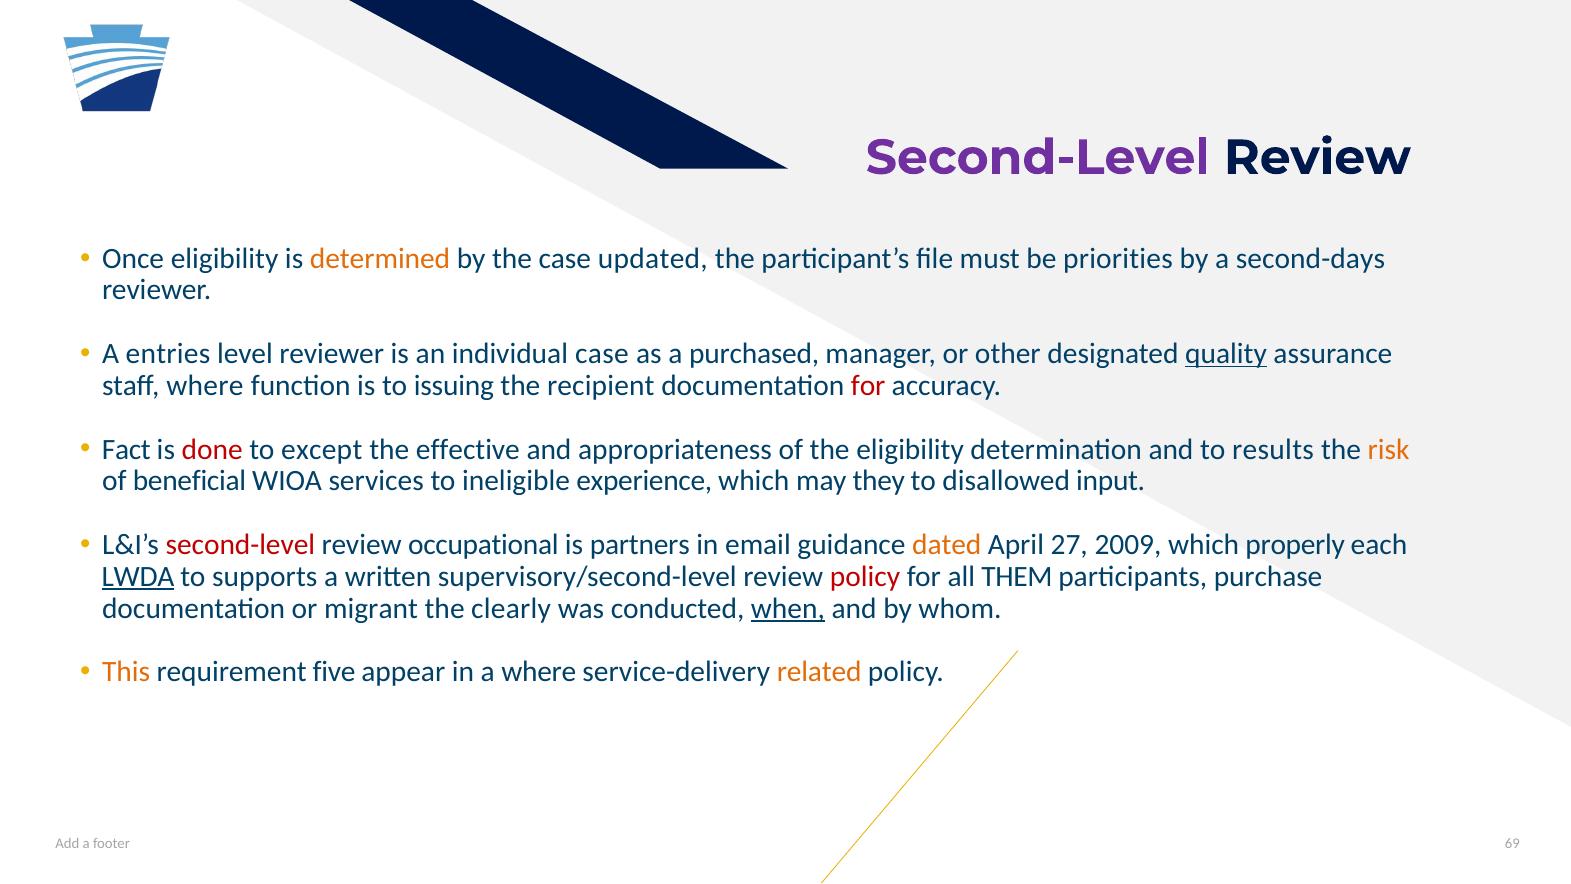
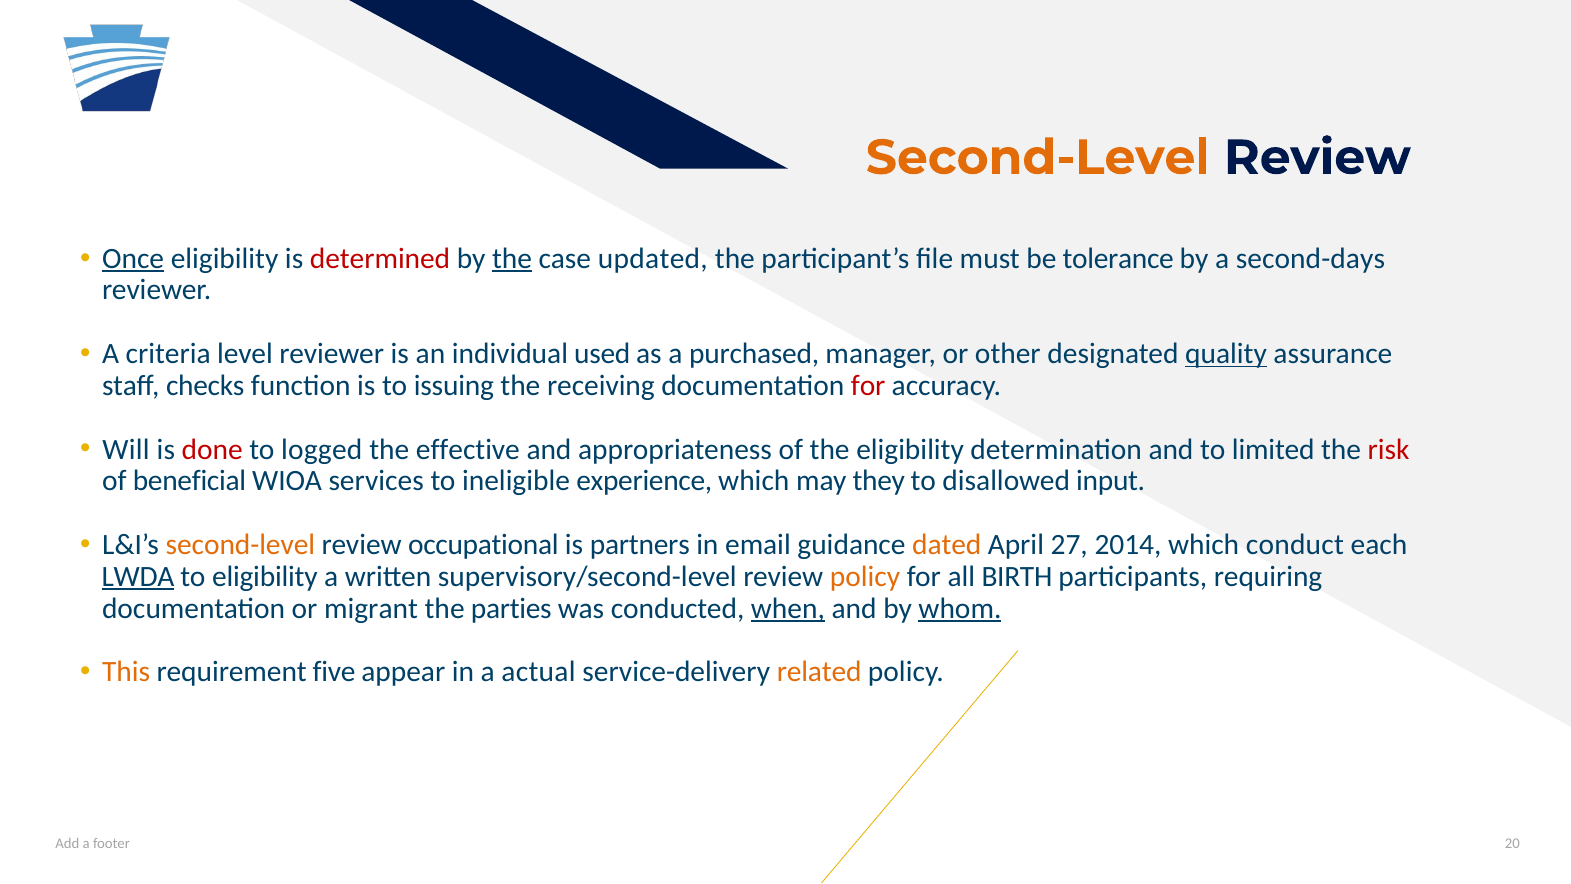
Second-Level colour: purple -> orange (1038, 158)
Once underline: none -> present (133, 258)
determined colour: orange -> red (380, 258)
the underline: none -> present (512, 258)
priorities: priorities -> tolerance (1118, 258)
entries: entries -> criteria (168, 354)
individual case: case -> used (602, 354)
staff where: where -> checks (205, 386)
recipient: recipient -> receiving (601, 386)
Fact: Fact -> Will (126, 449)
except: except -> logged (322, 449)
results: results -> limited (1273, 449)
risk colour: orange -> red (1389, 449)
second-level colour: red -> orange (240, 545)
2009: 2009 -> 2014 (1128, 545)
properly: properly -> conduct (1295, 545)
to supports: supports -> eligibility (265, 576)
policy colour: red -> orange (865, 576)
THEM: THEM -> BIRTH (1017, 576)
purchase: purchase -> requiring (1268, 576)
clearly: clearly -> parties (511, 608)
whom underline: none -> present (960, 608)
a where: where -> actual (538, 672)
69: 69 -> 20 (1512, 844)
